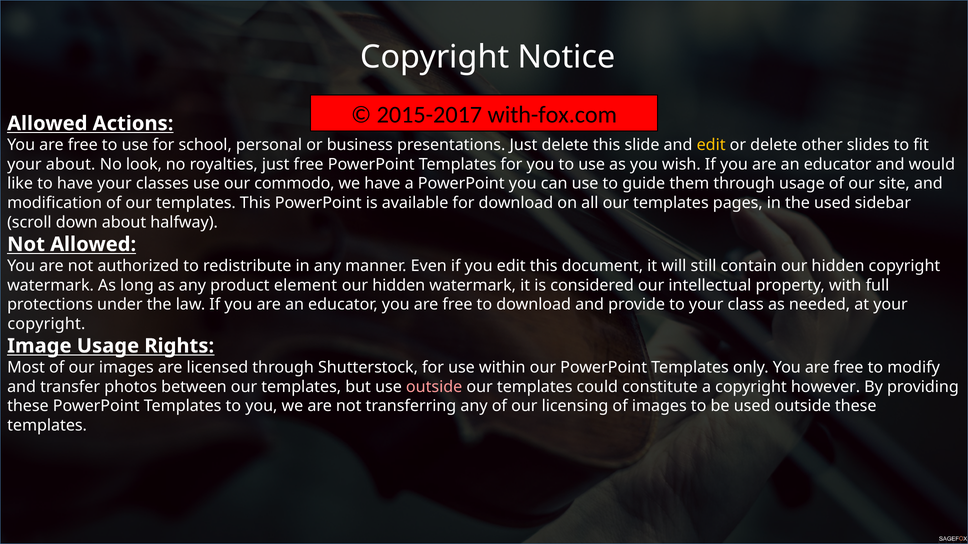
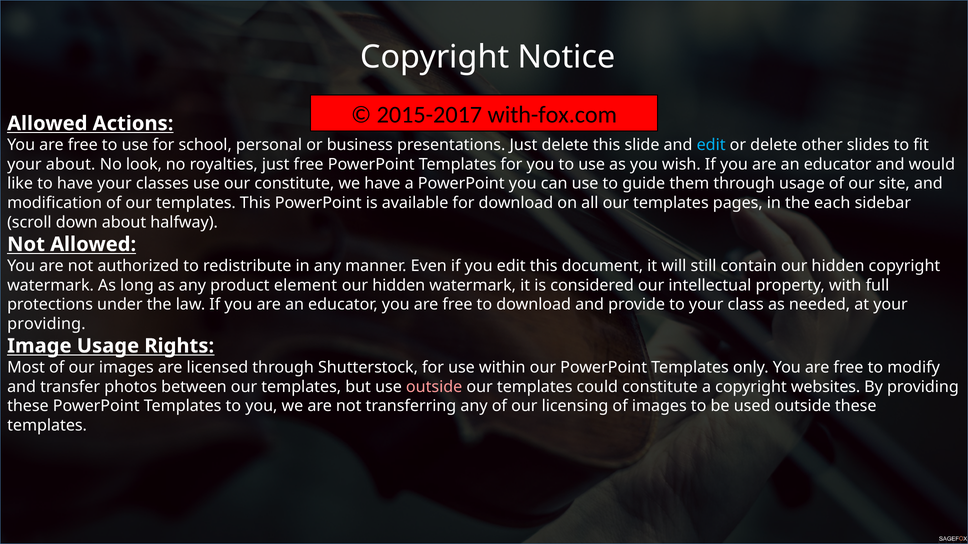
edit colour: yellow -> light blue (711, 145)
our commodo: commodo -> constitute (294, 184)
the used: used -> each (832, 203)
copyright: copyright -> providing (46, 324)
however: however -> websites (826, 387)
